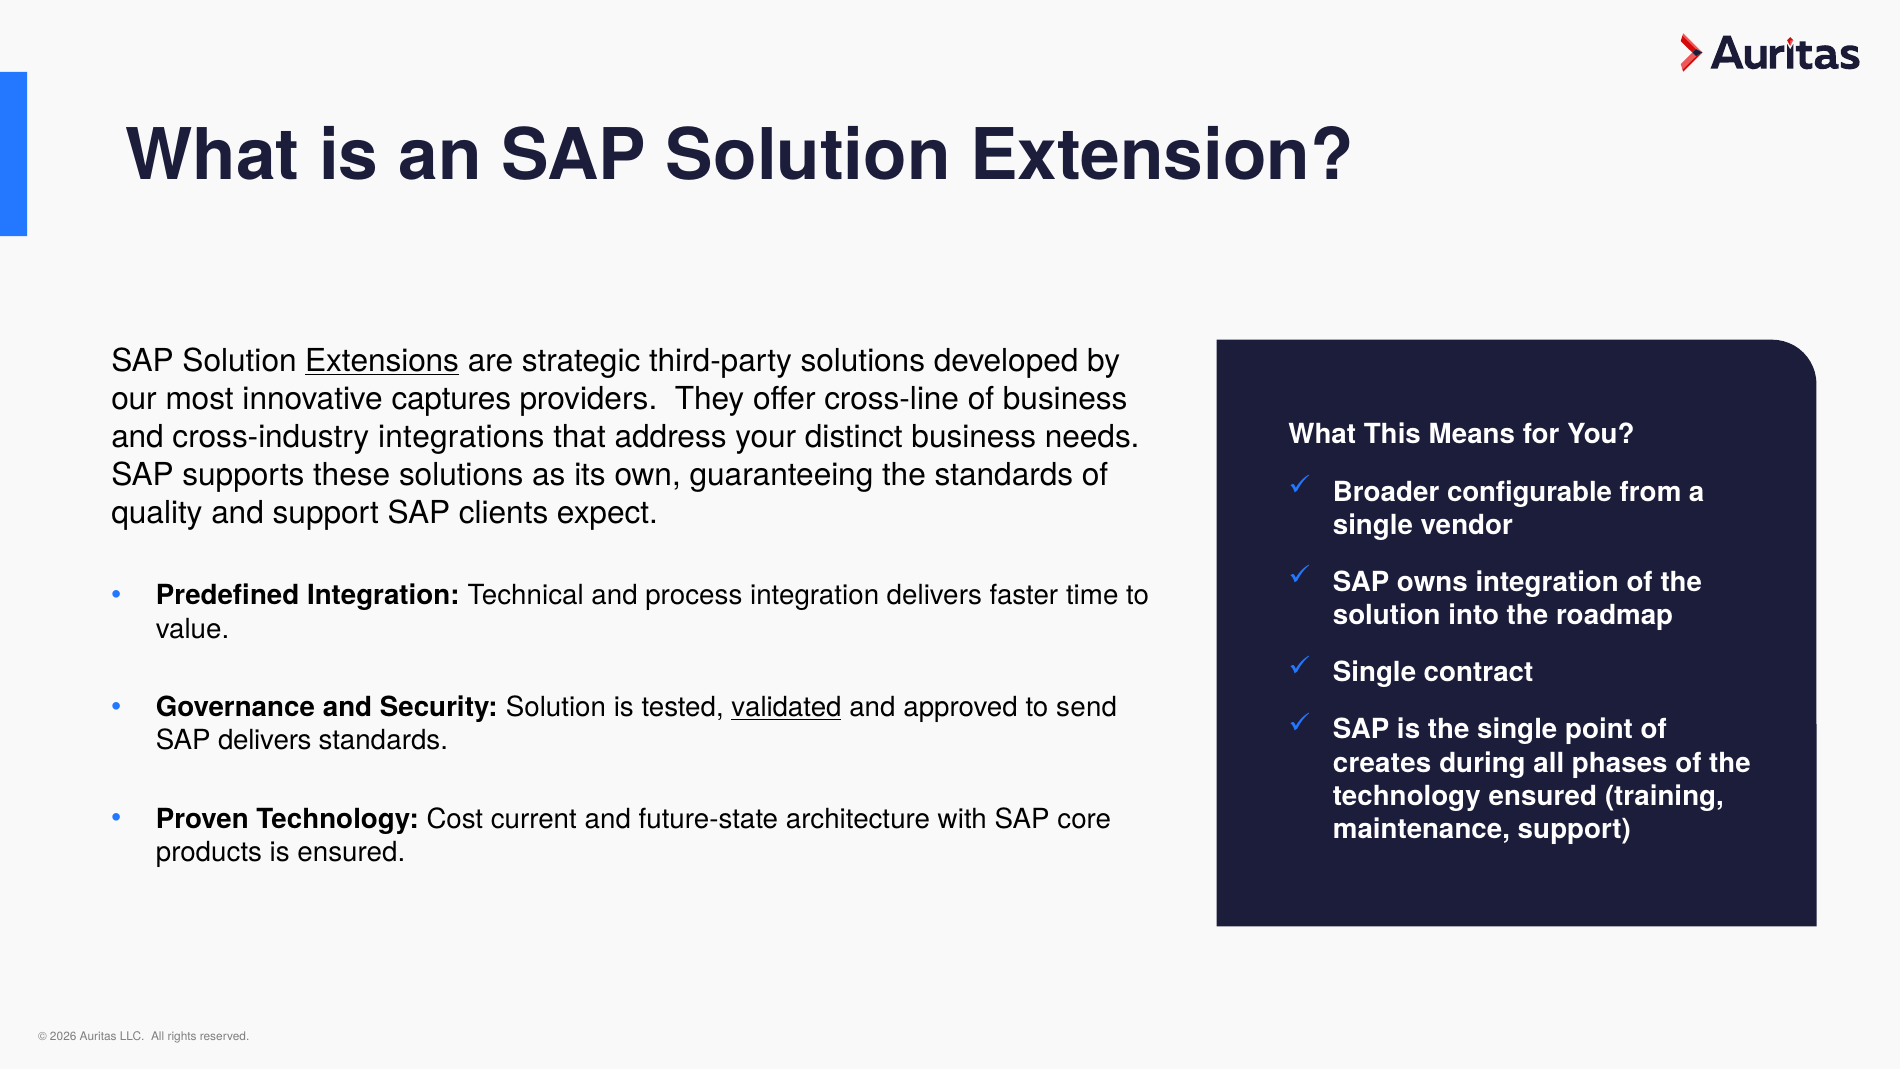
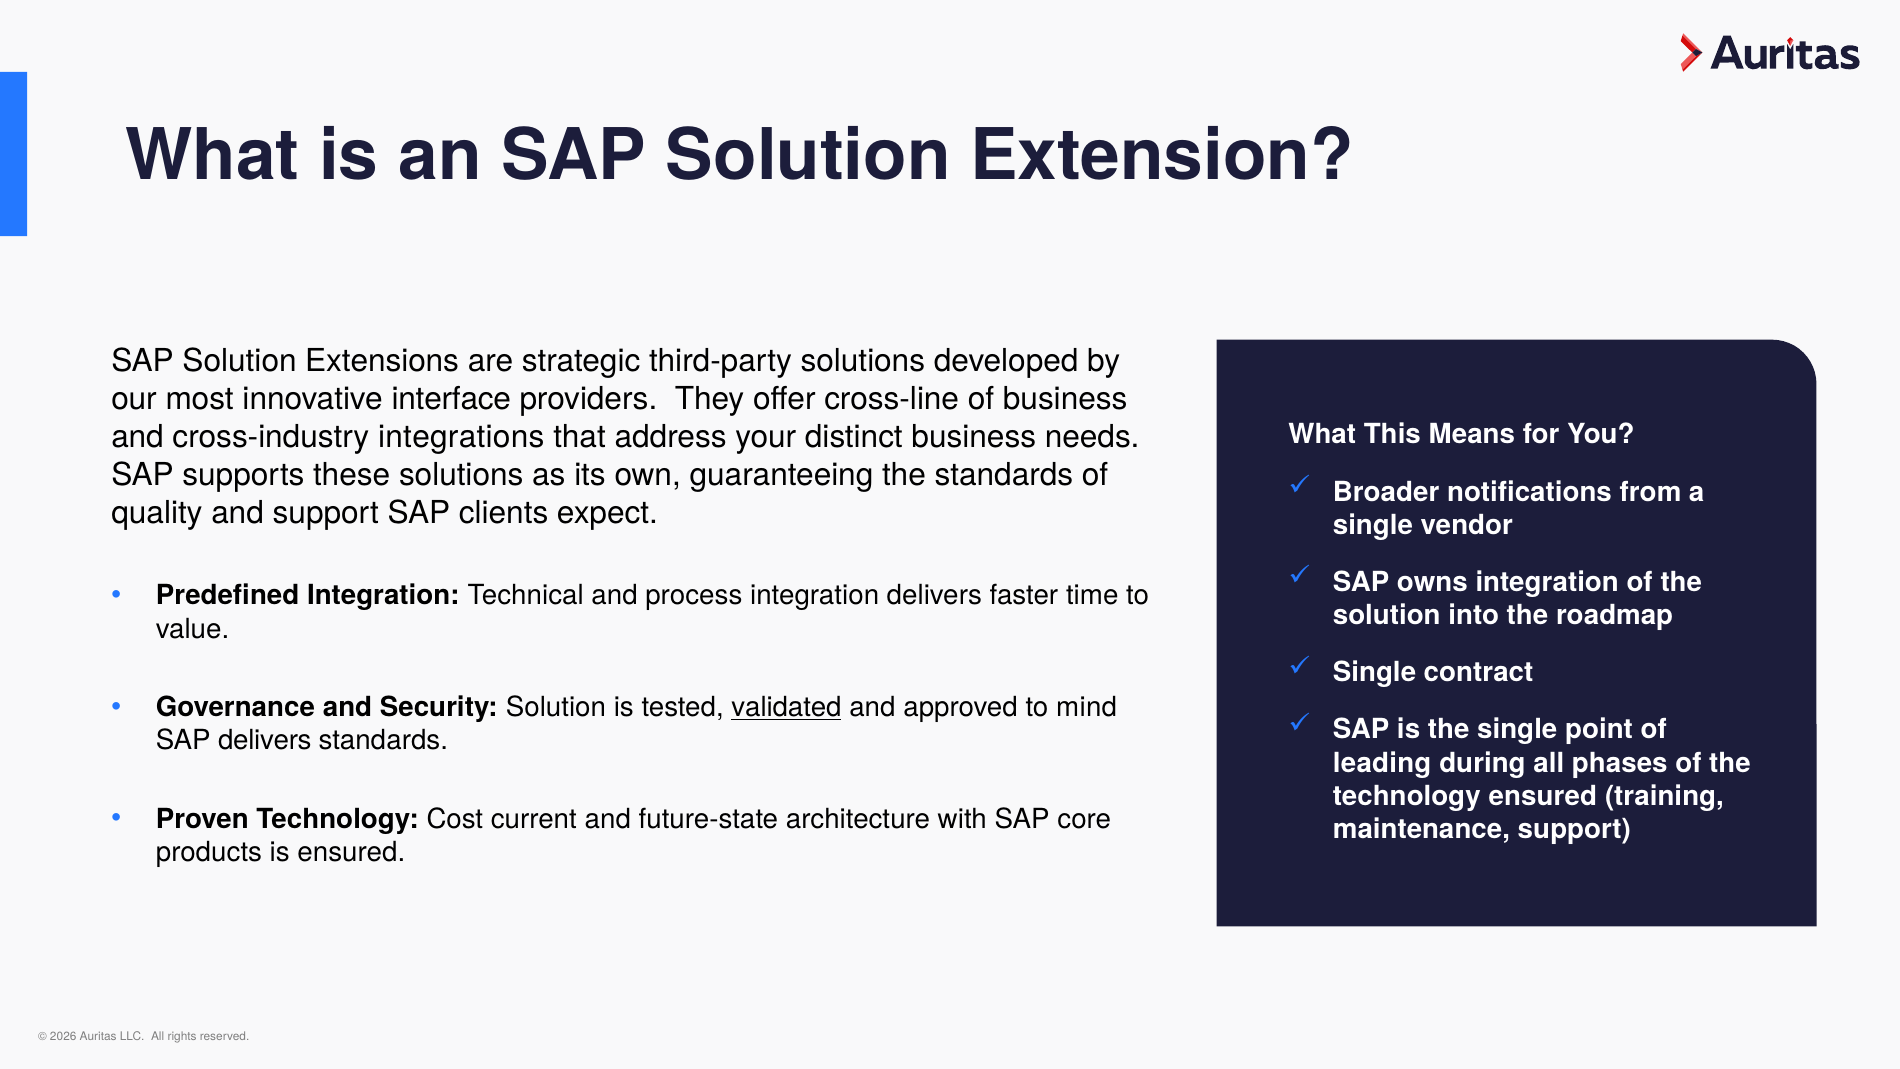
Extensions underline: present -> none (382, 361)
captures: captures -> interface (451, 399)
configurable: configurable -> notifications (1529, 492)
send: send -> mind (1087, 707)
creates: creates -> leading (1382, 763)
